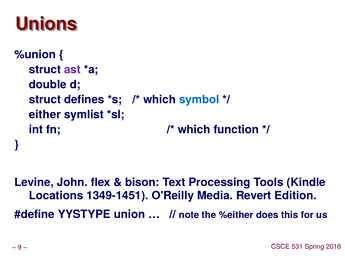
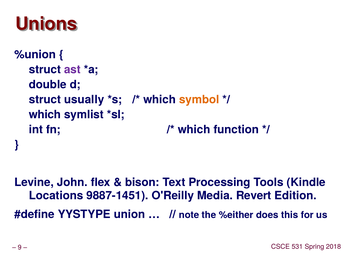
defines: defines -> usually (84, 99)
symbol colour: blue -> orange (199, 99)
either: either -> which (45, 115)
1349-1451: 1349-1451 -> 9887-1451 (117, 195)
